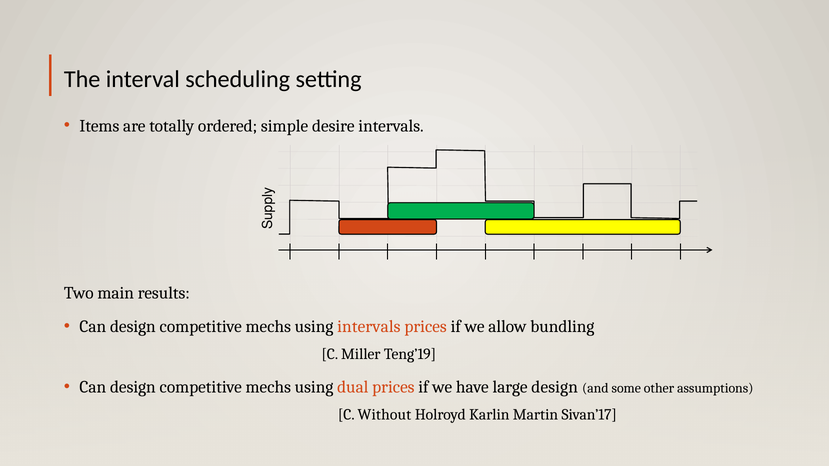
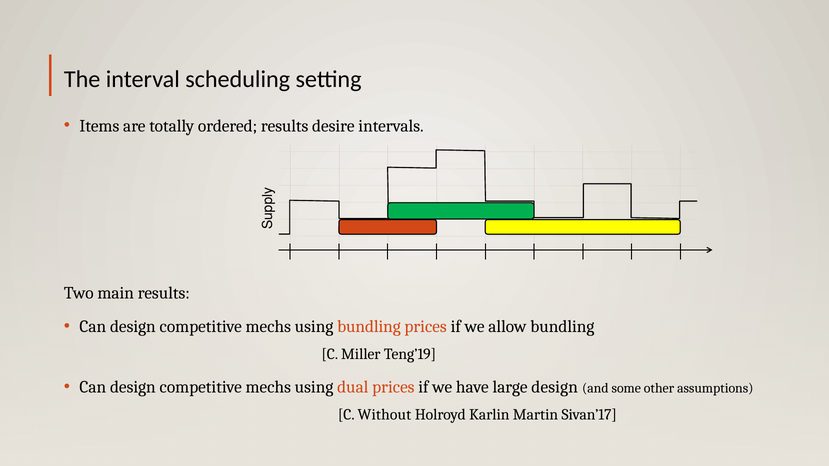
ordered simple: simple -> results (285, 126)
using intervals: intervals -> bundling (369, 327)
